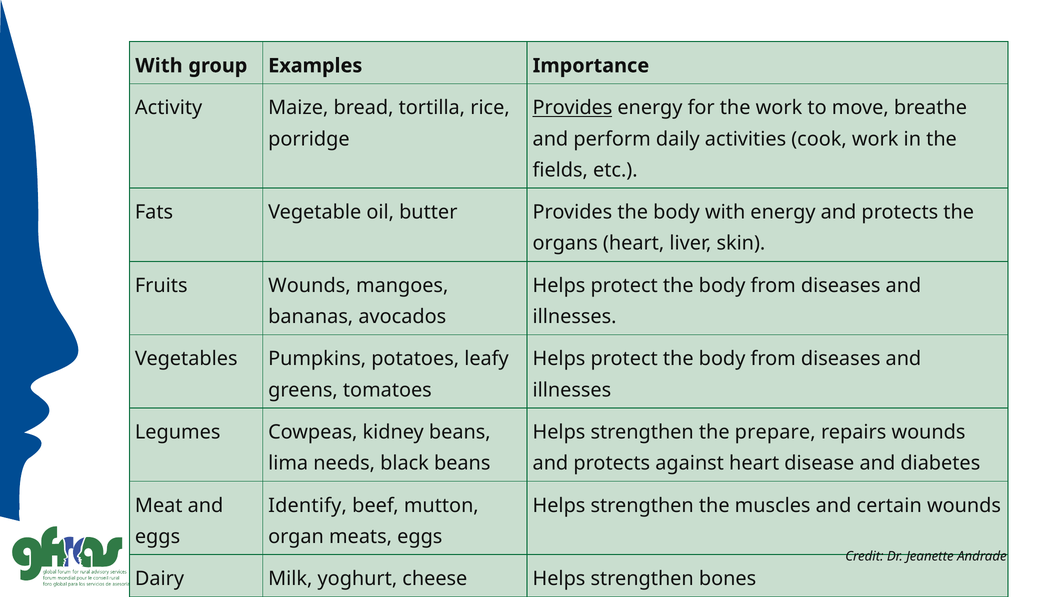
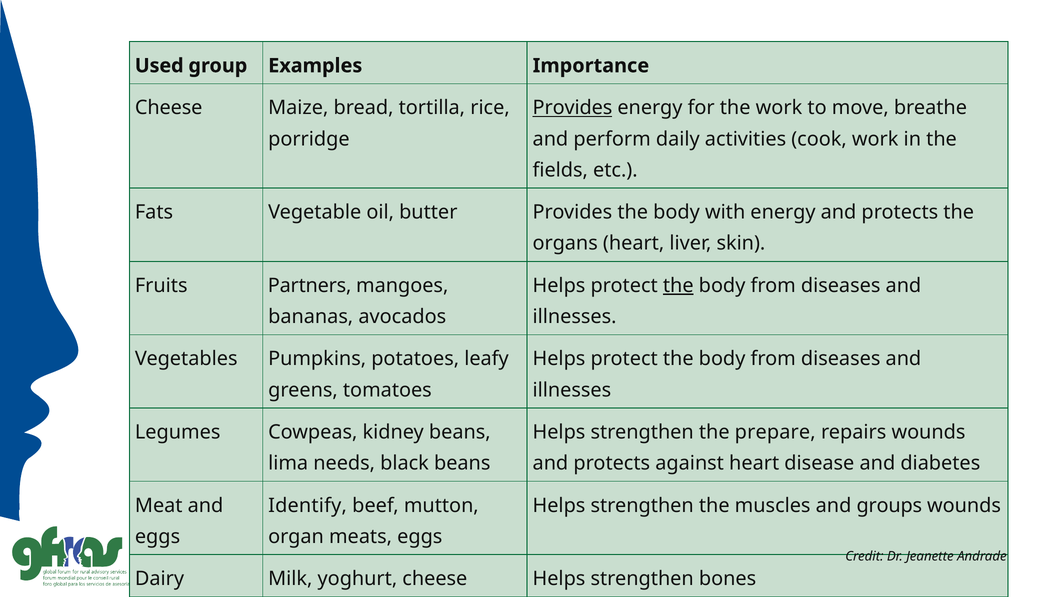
With: With -> Used (159, 66)
Activity: Activity -> Cheese (169, 108)
Fruits Wounds: Wounds -> Partners (310, 286)
the underline: none -> present (678, 286)
certain: certain -> groups (889, 505)
